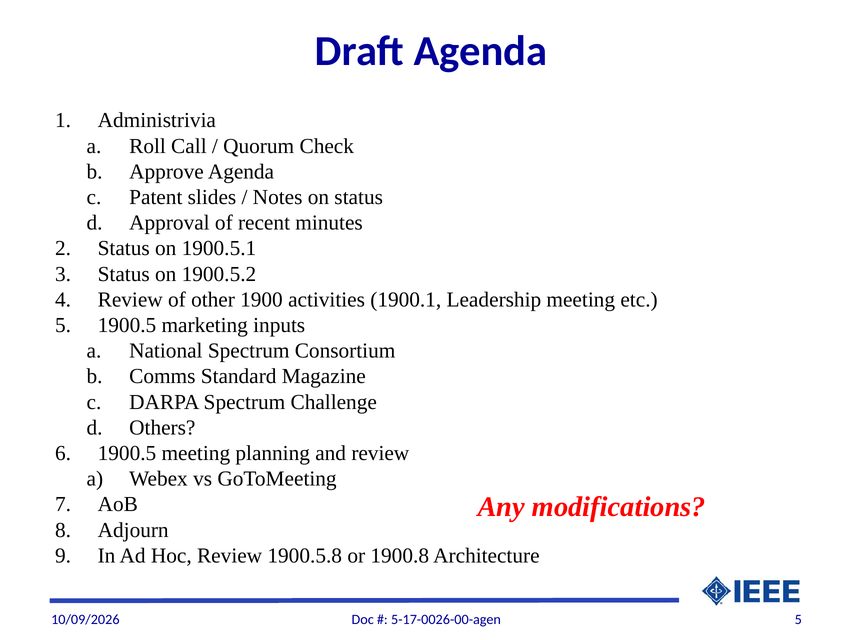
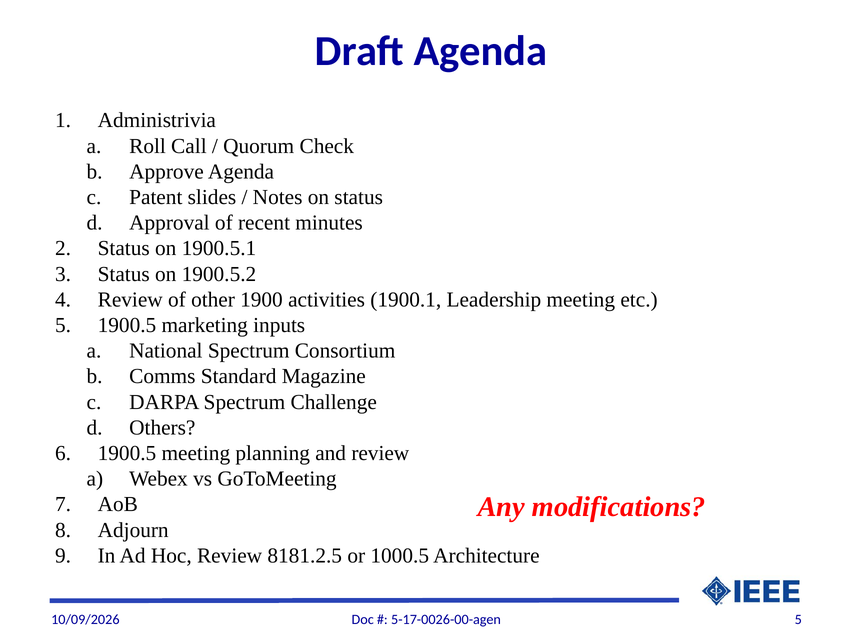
1900.5.8: 1900.5.8 -> 8181.2.5 (305, 555)
1900.8: 1900.8 -> 1000.5 (400, 555)
